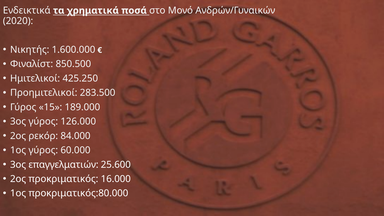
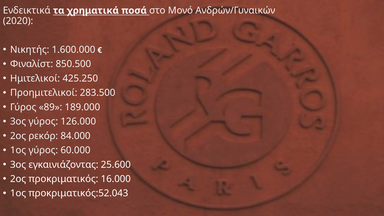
15: 15 -> 89 (50, 107)
επαγγελματιών: επαγγελματιών -> εγκαινιάζοντας (63, 165)
προκριματικός:80.000: προκριματικός:80.000 -> προκριματικός:52.043 (78, 193)
